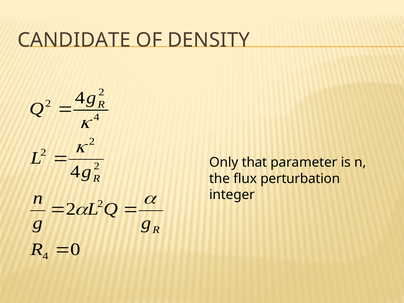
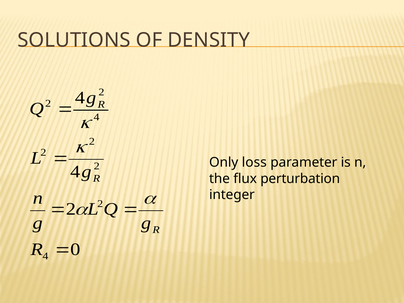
CANDIDATE: CANDIDATE -> SOLUTIONS (74, 40)
that: that -> loss (254, 162)
